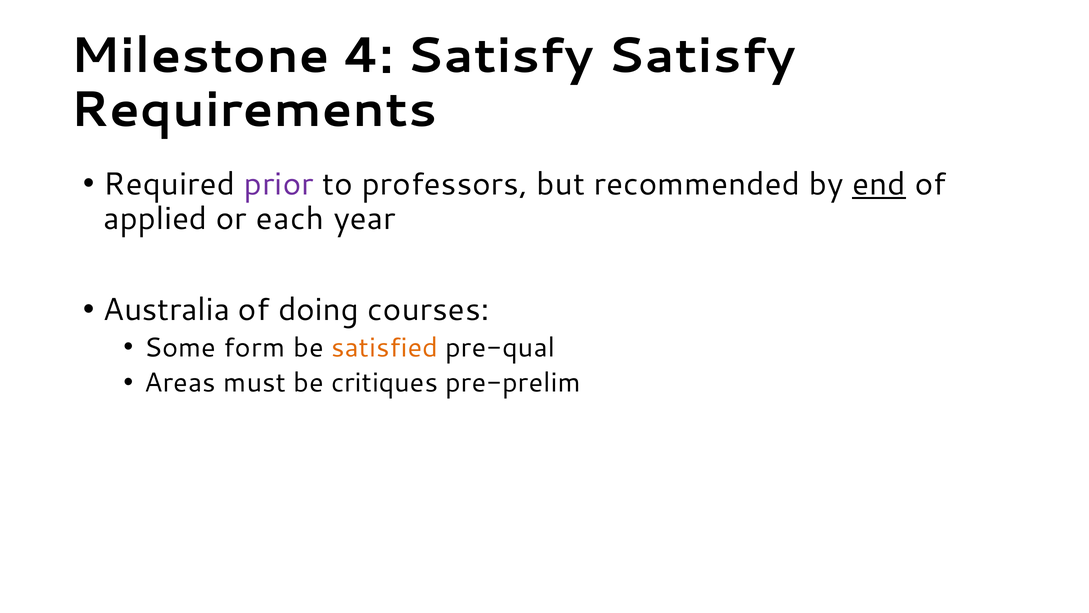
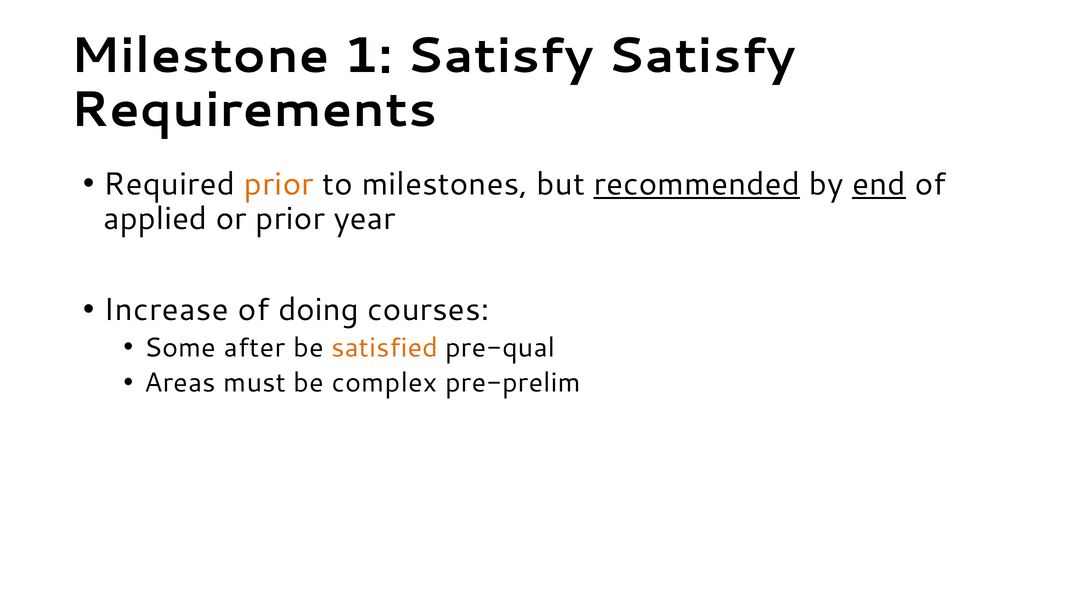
4: 4 -> 1 (368, 56)
prior colour: purple -> orange (279, 184)
professors: professors -> milestones (445, 184)
recommended underline: none -> present (697, 184)
or each: each -> prior (290, 218)
Australia: Australia -> Increase (166, 310)
form: form -> after (255, 347)
critiques: critiques -> complex (384, 382)
